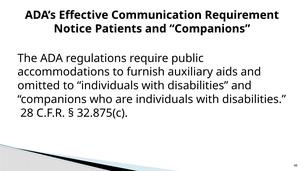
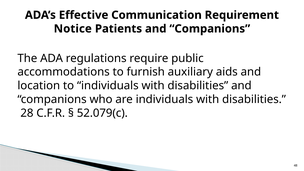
omitted: omitted -> location (39, 86)
32.875(c: 32.875(c -> 52.079(c (102, 113)
